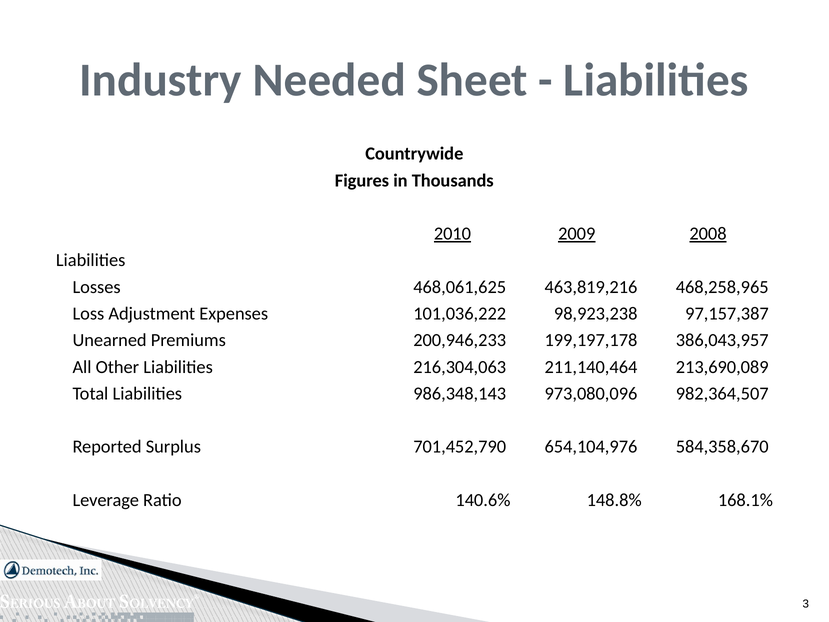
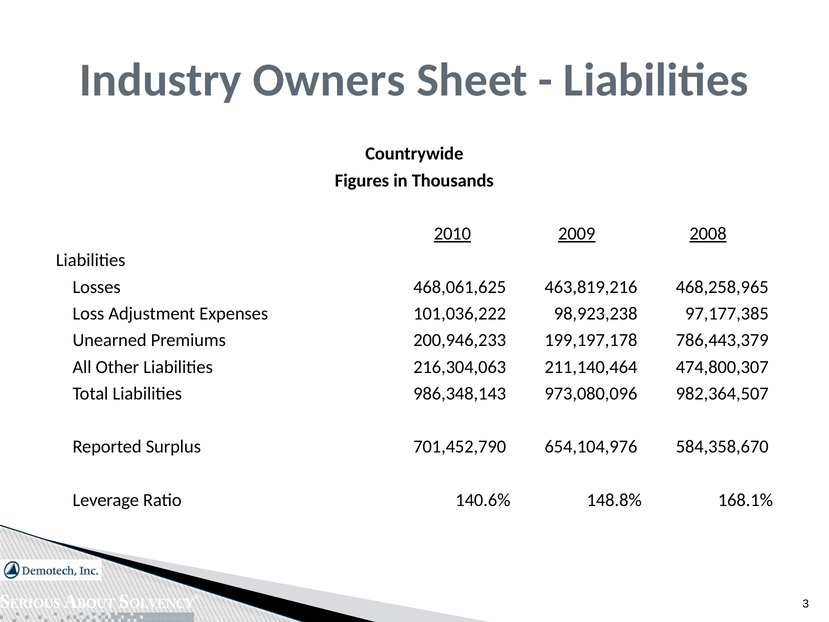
Needed: Needed -> Owners (329, 80)
97,157,387: 97,157,387 -> 97,177,385 (727, 314)
386,043,957: 386,043,957 -> 786,443,379 (722, 340)
213,690,089: 213,690,089 -> 474,800,307 (722, 367)
